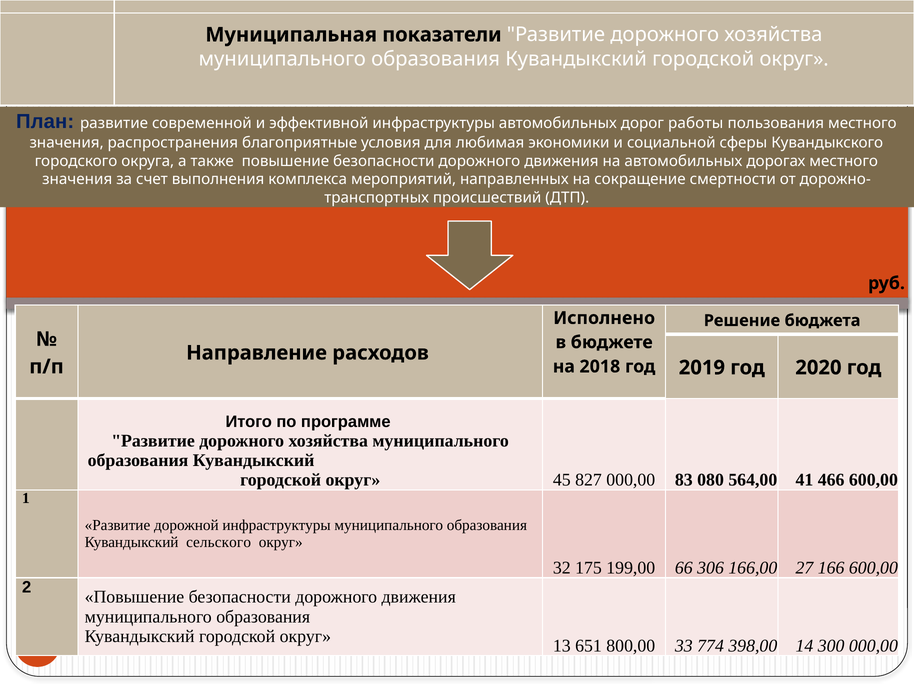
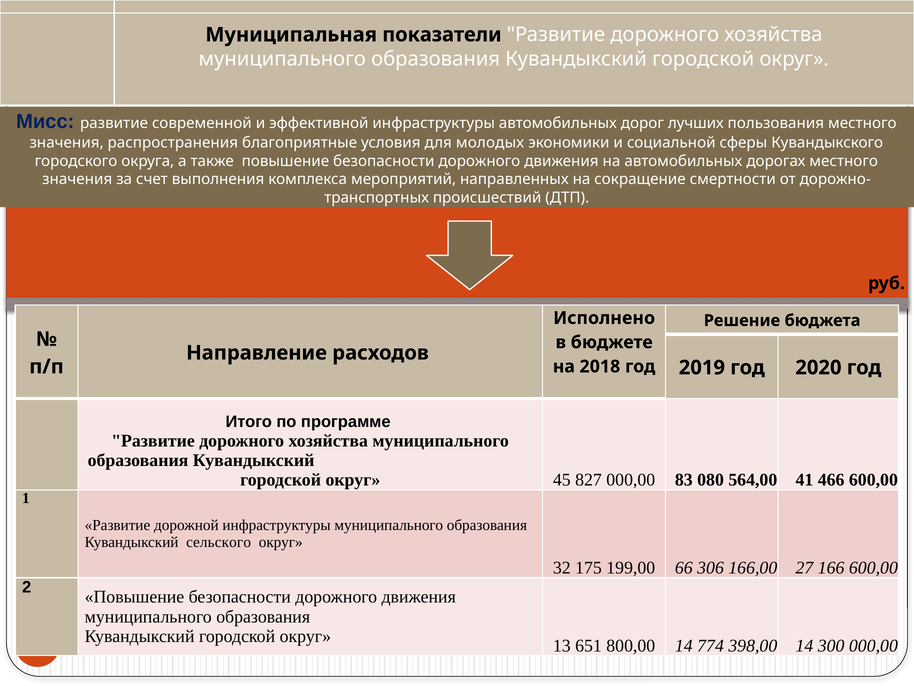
План: План -> Мисс (45, 122)
работы: работы -> лучших (696, 123)
любимая: любимая -> молодых (490, 143)
800,00 33: 33 -> 14 (684, 645)
